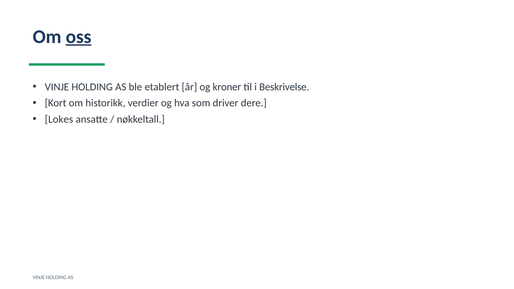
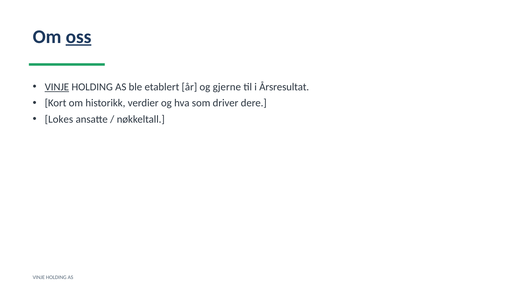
VINJE underline: none -> present (57, 87)
kroner: kroner -> gjerne (227, 87)
Beskrivelse: Beskrivelse -> Årsresultat (284, 87)
